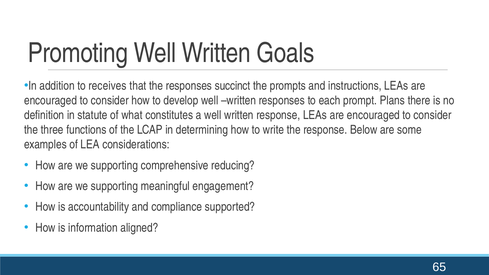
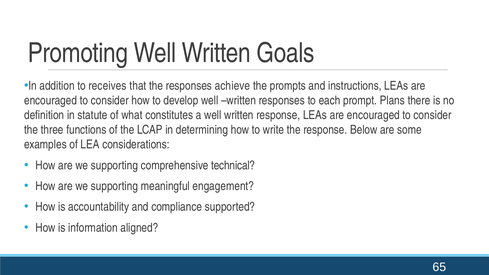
succinct: succinct -> achieve (232, 86)
reducing: reducing -> technical (233, 165)
